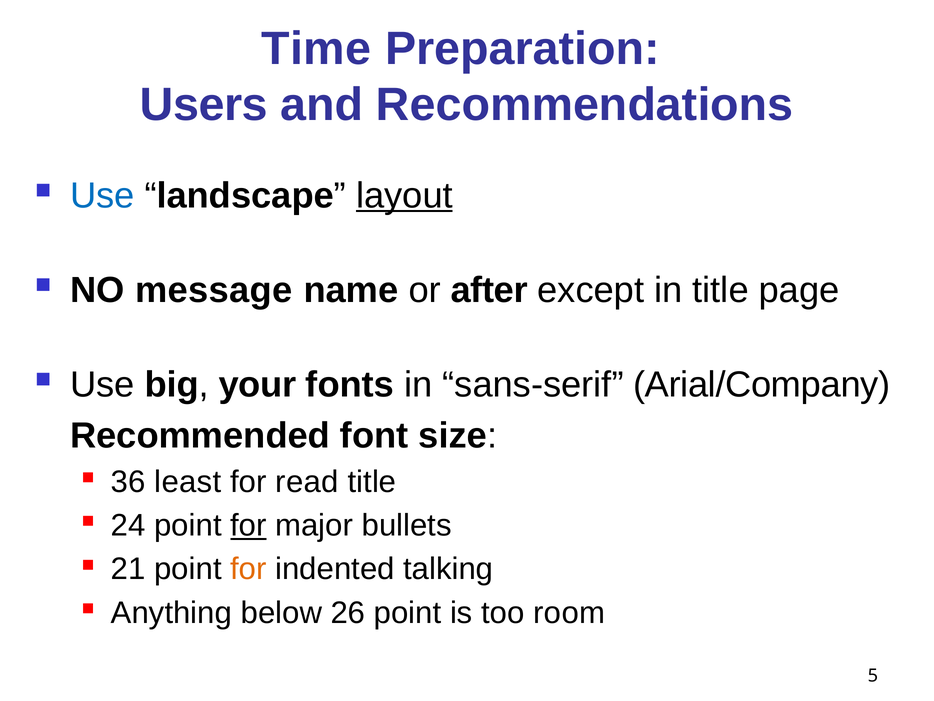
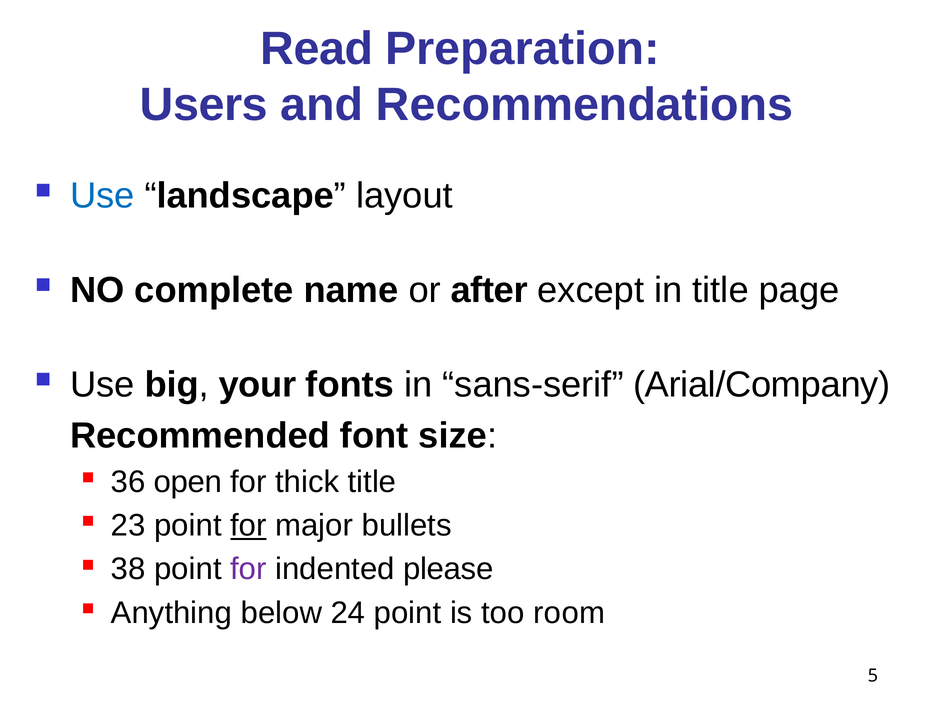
Time: Time -> Read (317, 49)
layout underline: present -> none (404, 195)
message: message -> complete (214, 290)
least: least -> open (188, 482)
read: read -> thick (307, 482)
24: 24 -> 23 (128, 525)
21: 21 -> 38 (128, 569)
for colour: orange -> purple (248, 569)
talking: talking -> please (448, 569)
26: 26 -> 24 (348, 612)
